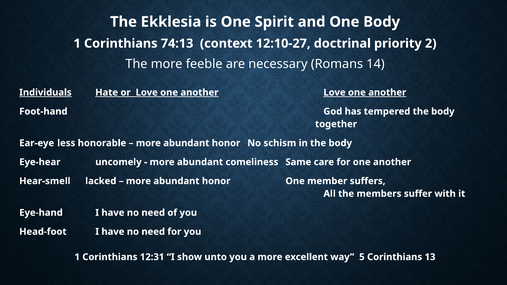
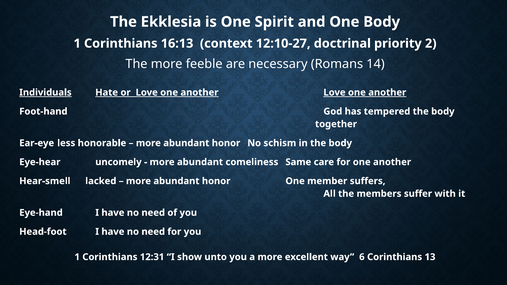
74:13: 74:13 -> 16:13 (177, 43)
5: 5 -> 6 (362, 257)
